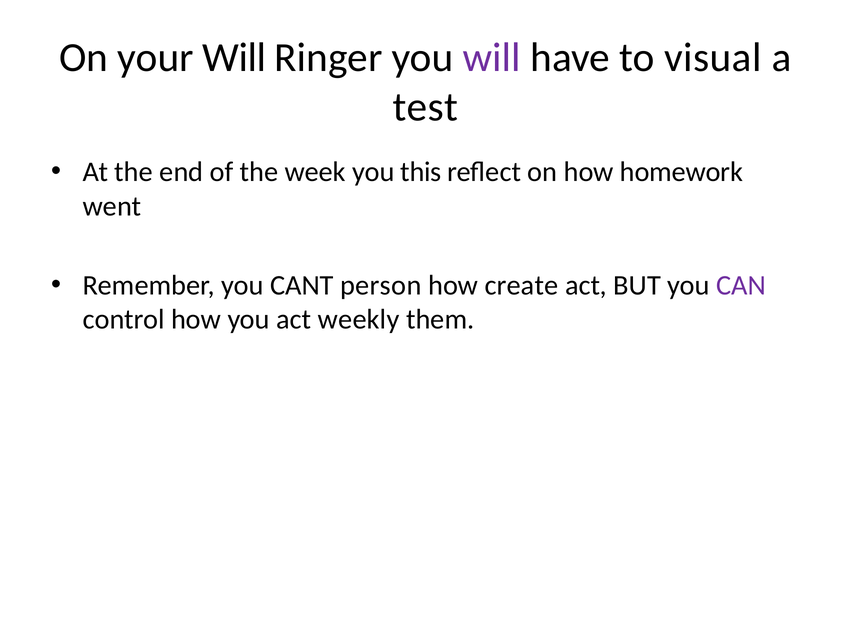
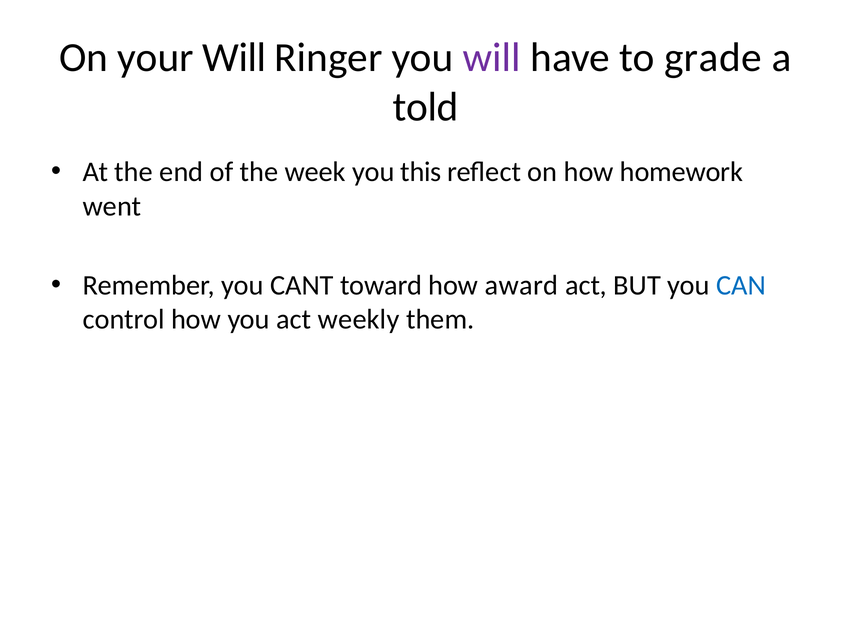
visual: visual -> grade (713, 58)
test: test -> told (426, 107)
person: person -> toward (381, 286)
create: create -> award (521, 286)
CAN colour: purple -> blue (741, 286)
